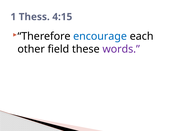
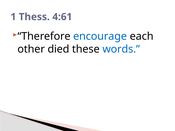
4:15: 4:15 -> 4:61 (62, 17)
field: field -> died (58, 49)
words colour: purple -> blue (121, 49)
